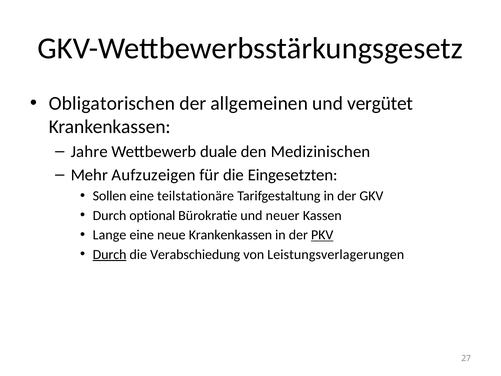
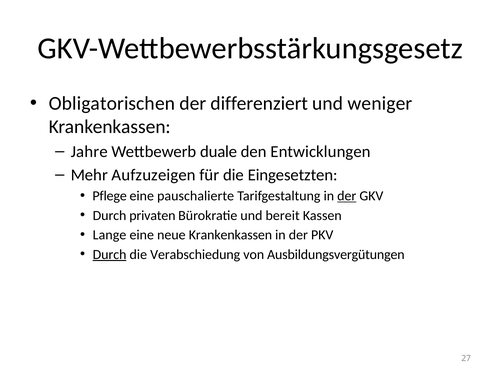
allgemeinen: allgemeinen -> differenziert (259, 103)
vergütet: vergütet -> weniger (380, 103)
Medizinischen: Medizinischen -> Entwicklungen (321, 151)
Sollen: Sollen -> Pflege (110, 196)
teilstationäre: teilstationäre -> pauschalierte (196, 196)
der underline: none -> present (347, 196)
optional: optional -> privaten (152, 215)
neuer: neuer -> bereit (283, 215)
PKV underline: present -> none (322, 235)
Leistungsverlagerungen: Leistungsverlagerungen -> Ausbildungsvergütungen (336, 254)
